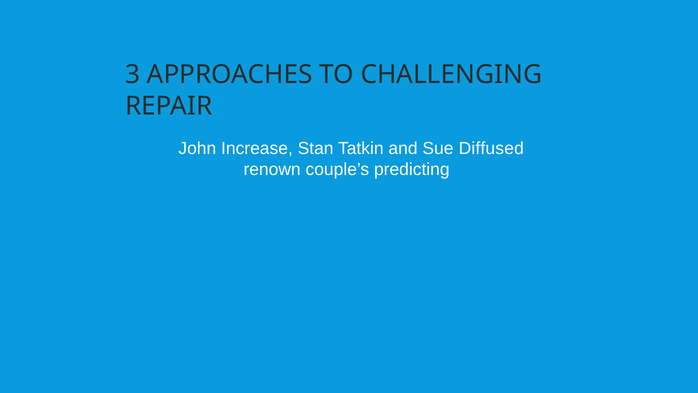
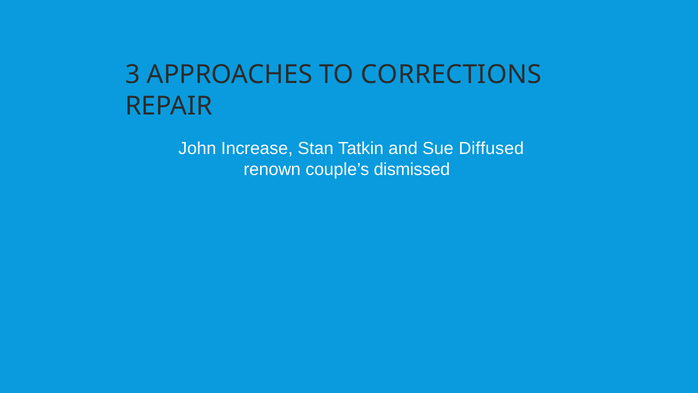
CHALLENGING: CHALLENGING -> CORRECTIONS (451, 75)
predicting: predicting -> dismissed (412, 169)
